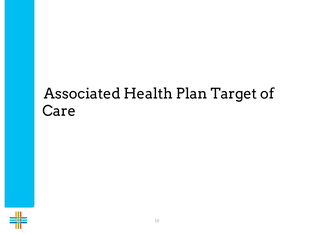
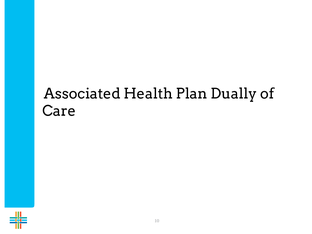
Target: Target -> Dually (234, 94)
